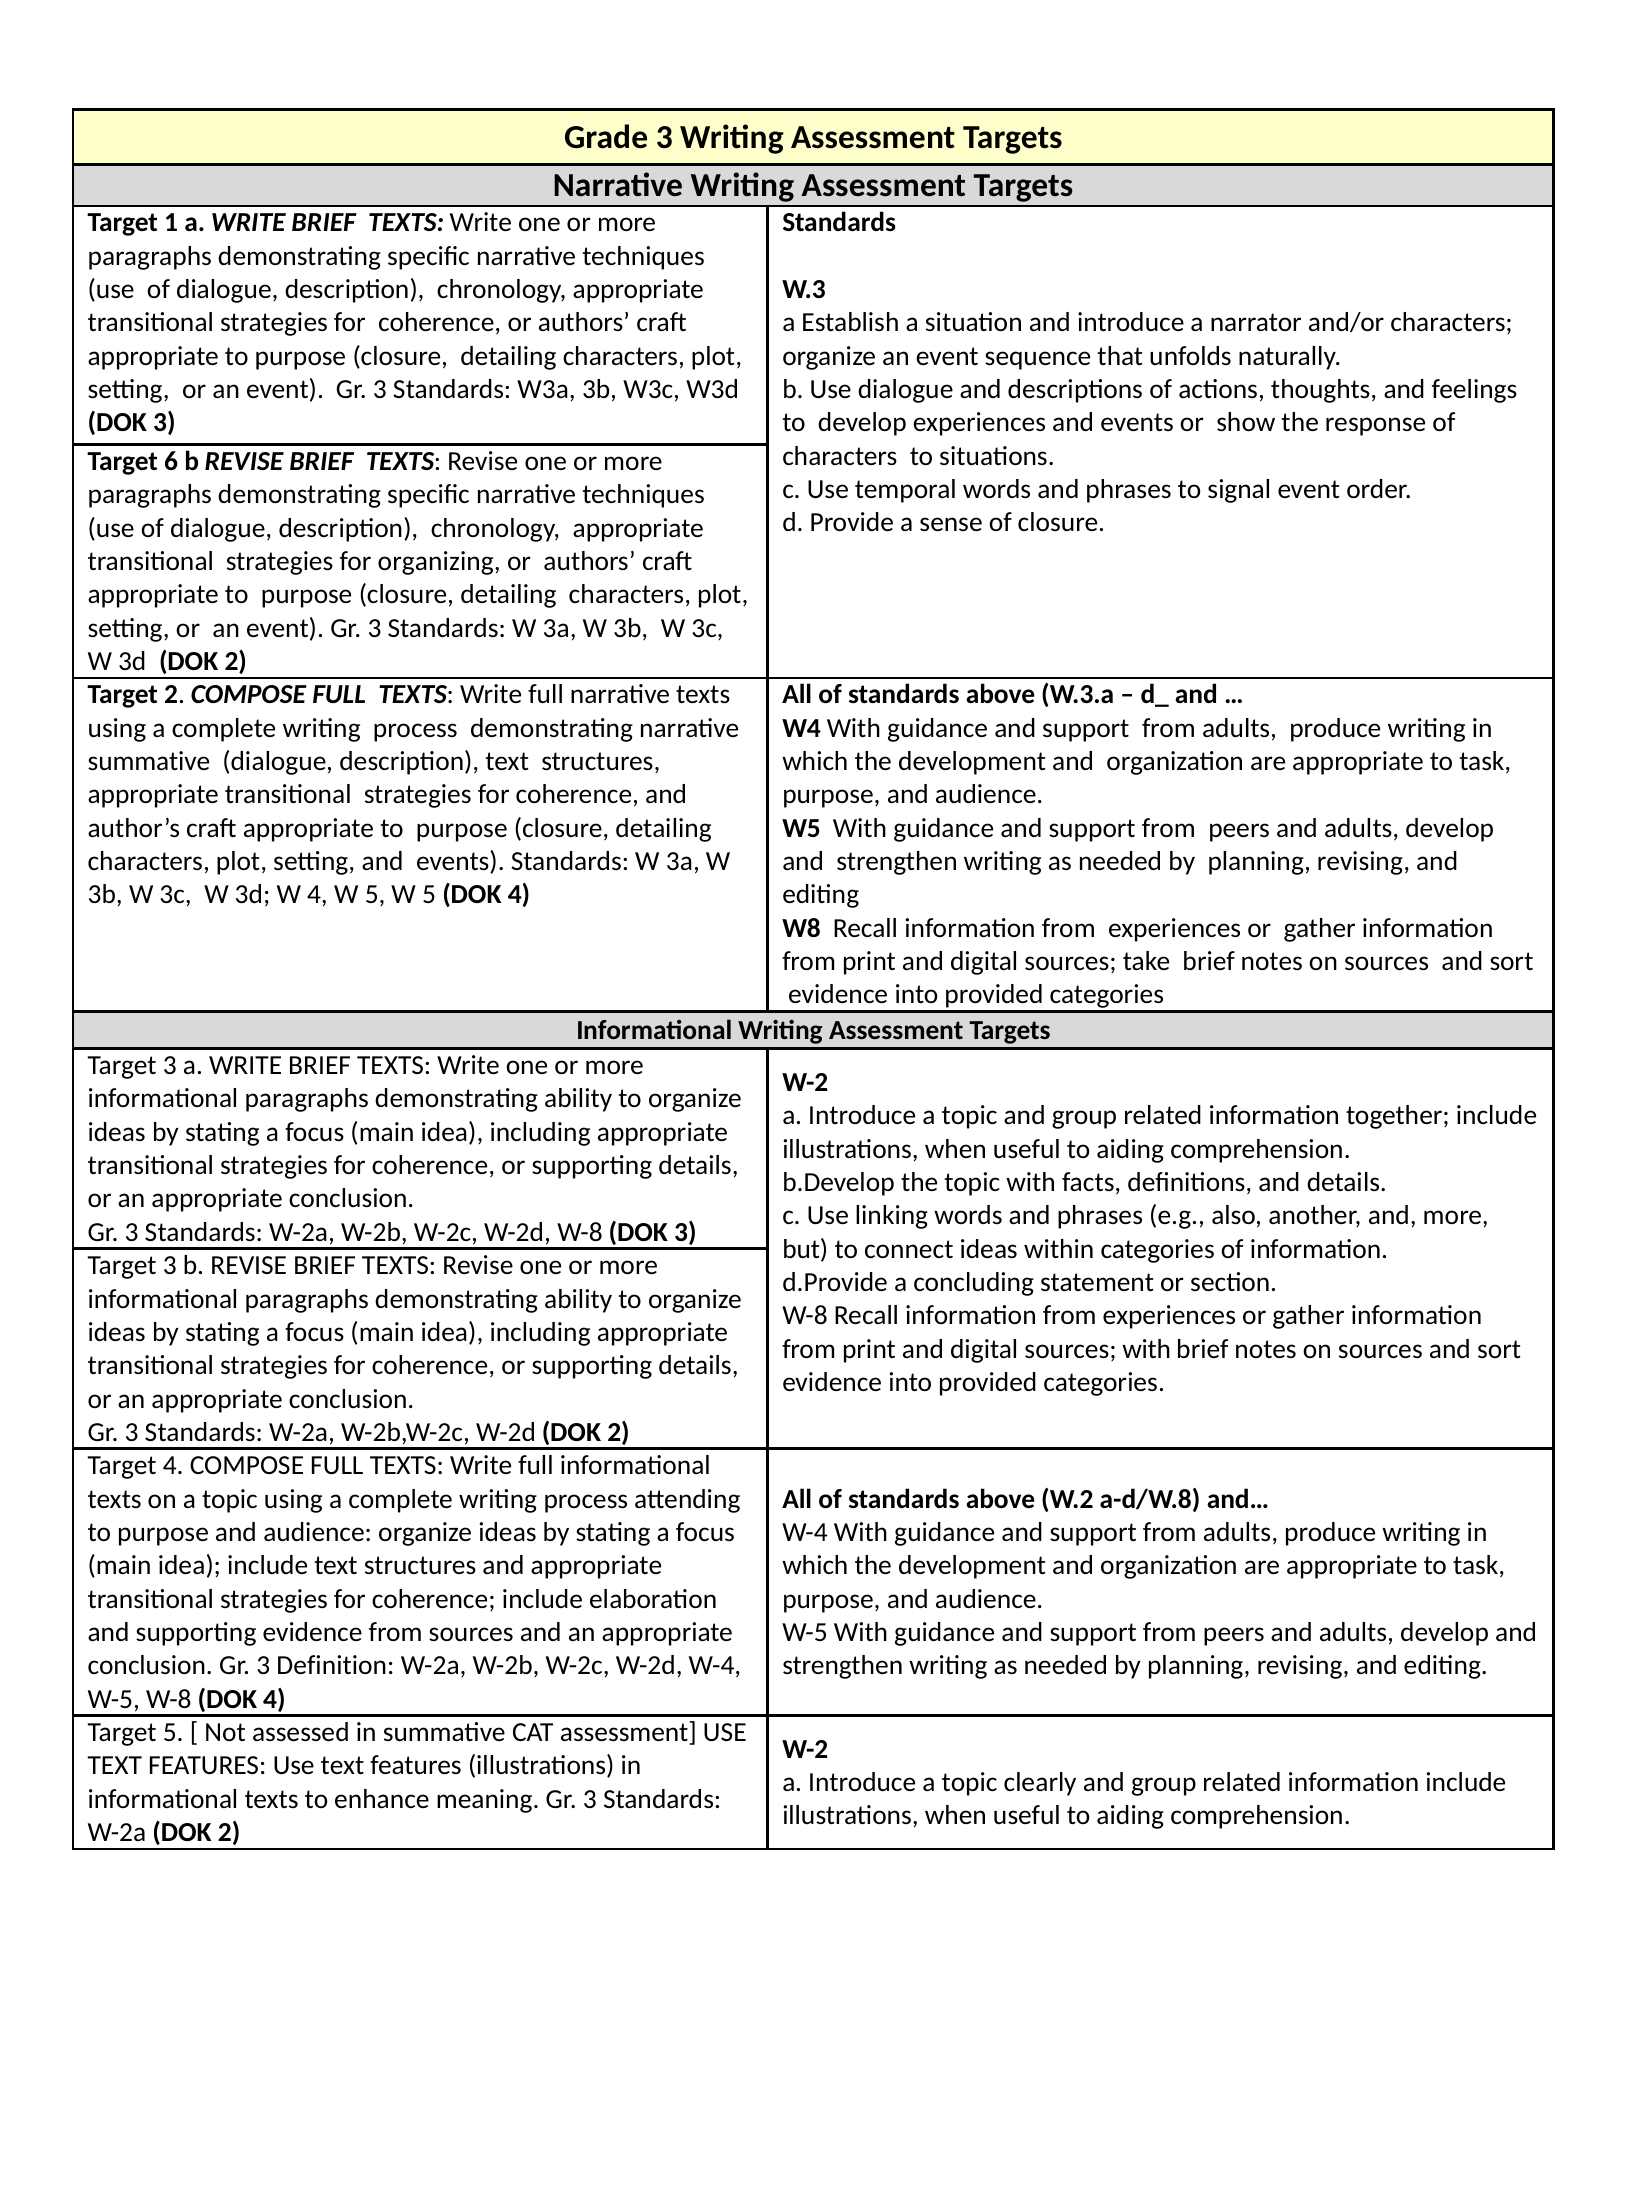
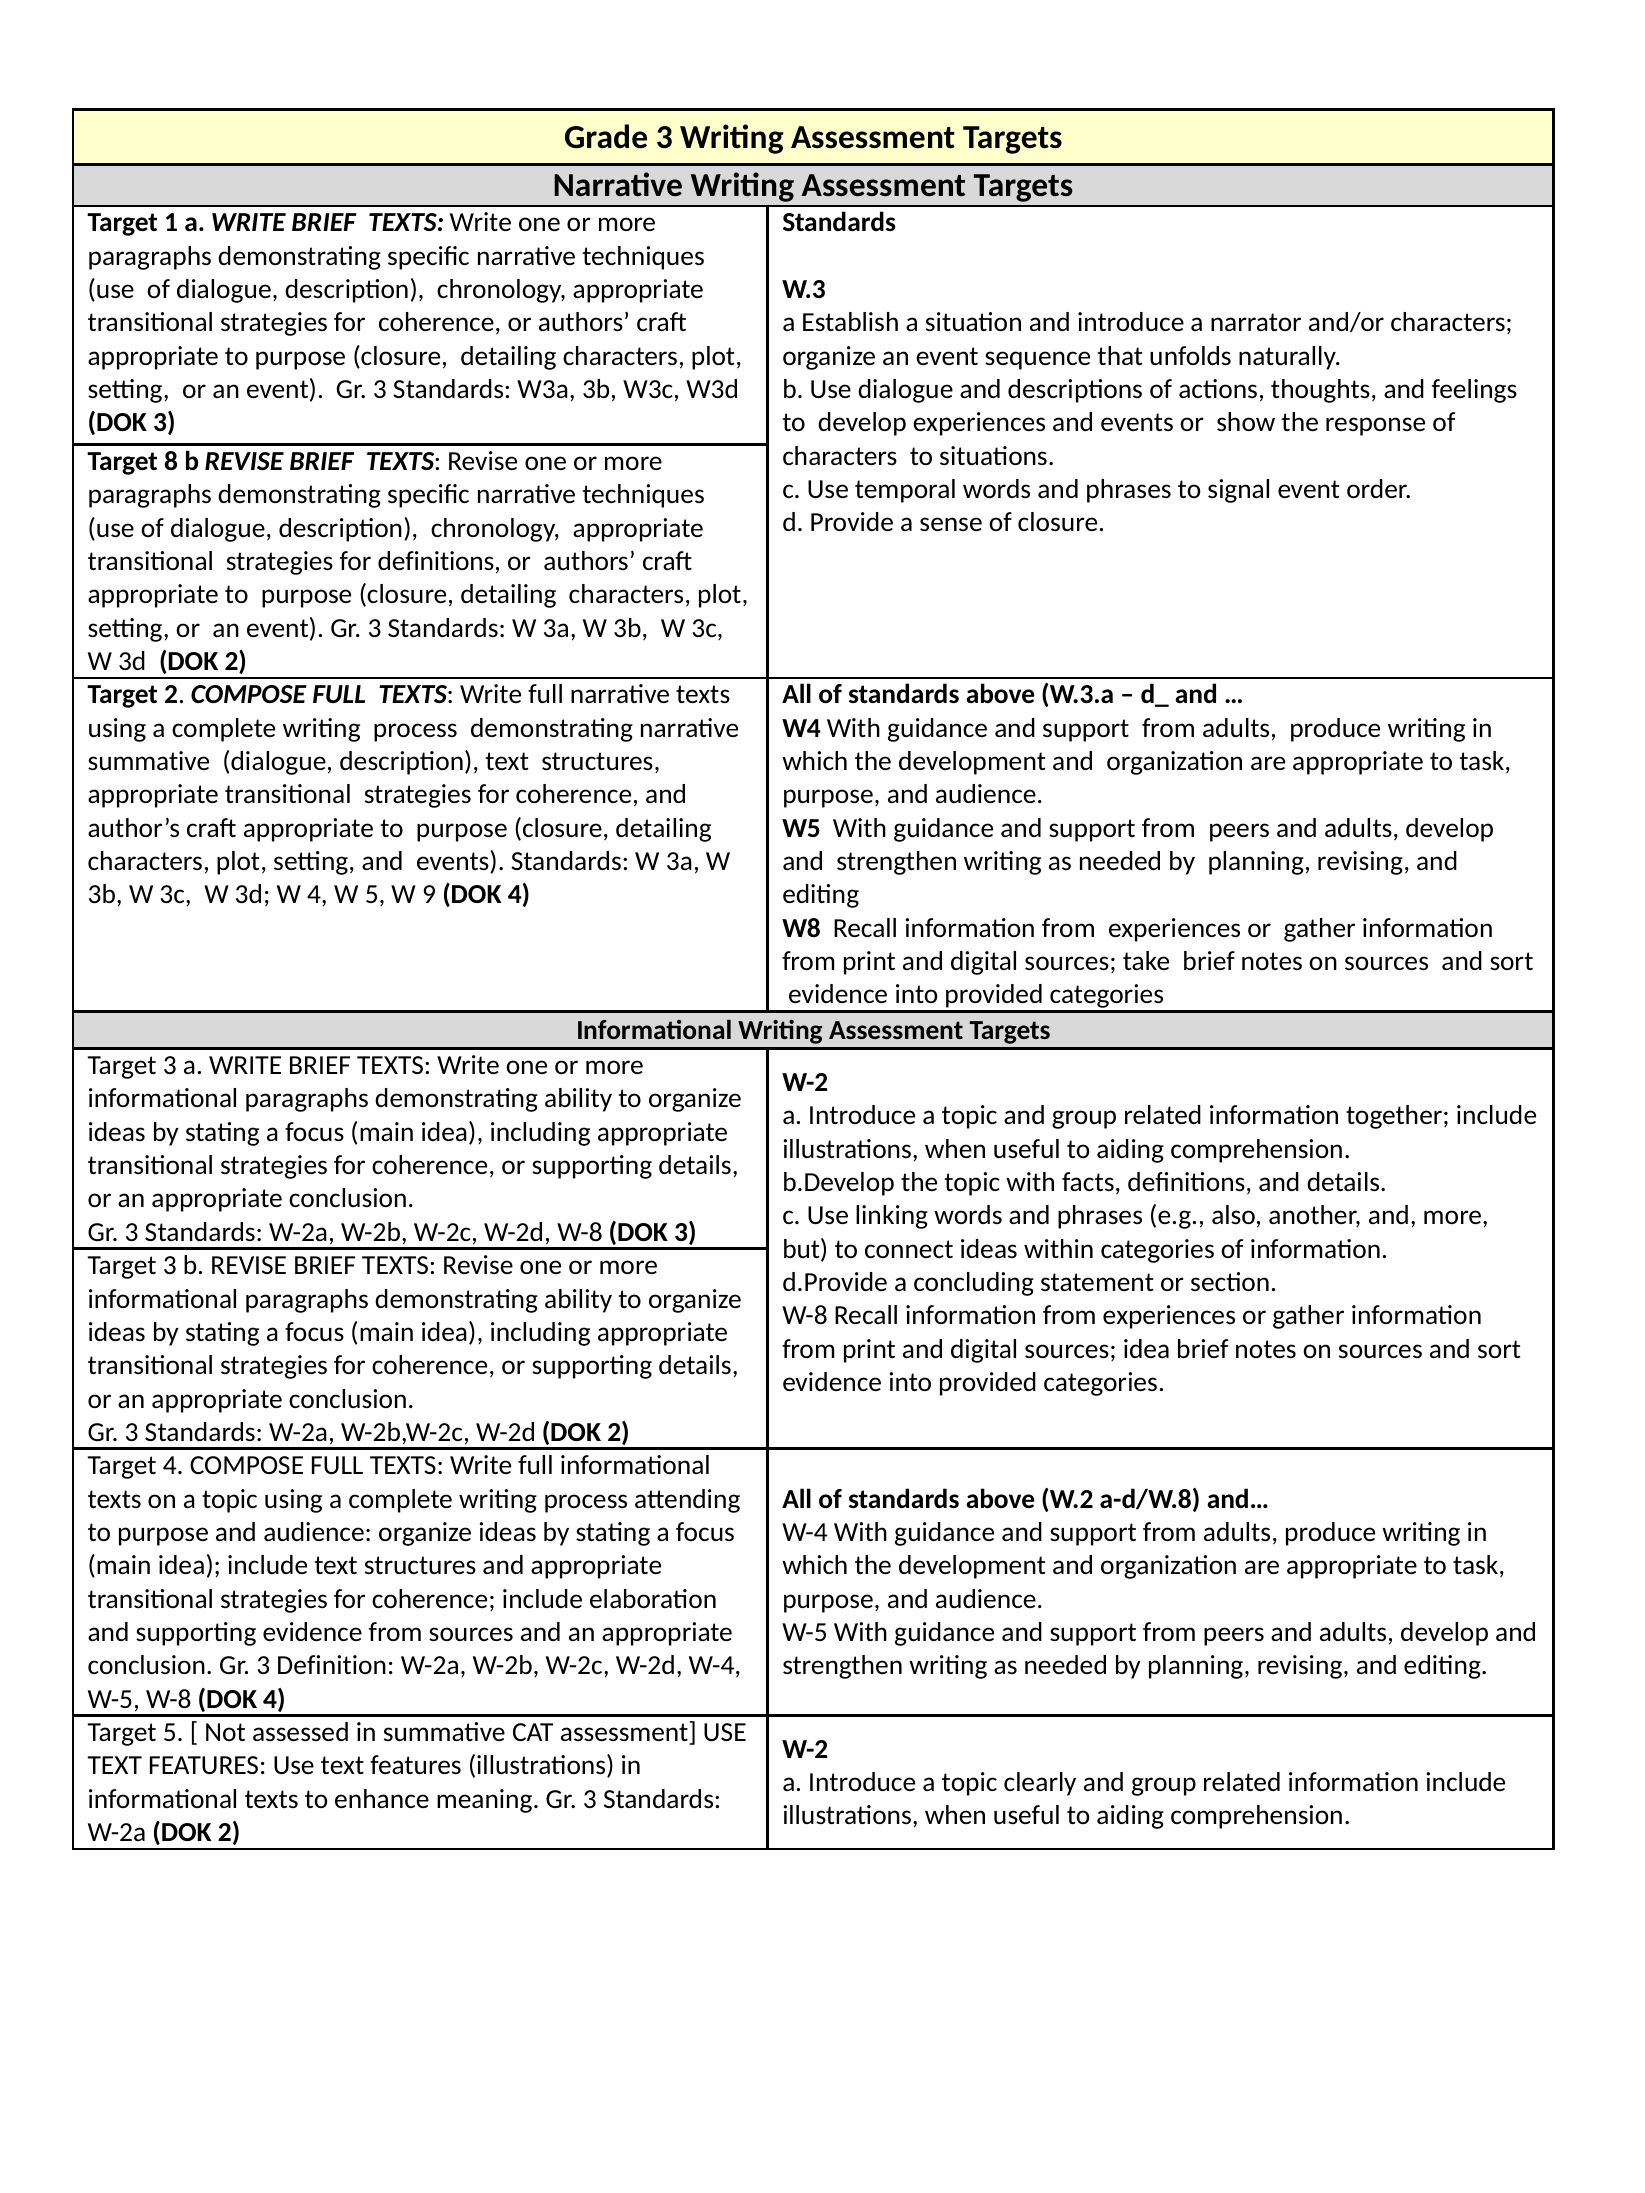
6: 6 -> 8 (171, 462)
for organizing: organizing -> definitions (439, 562)
5 W 5: 5 -> 9 (429, 895)
sources with: with -> idea (1146, 1349)
